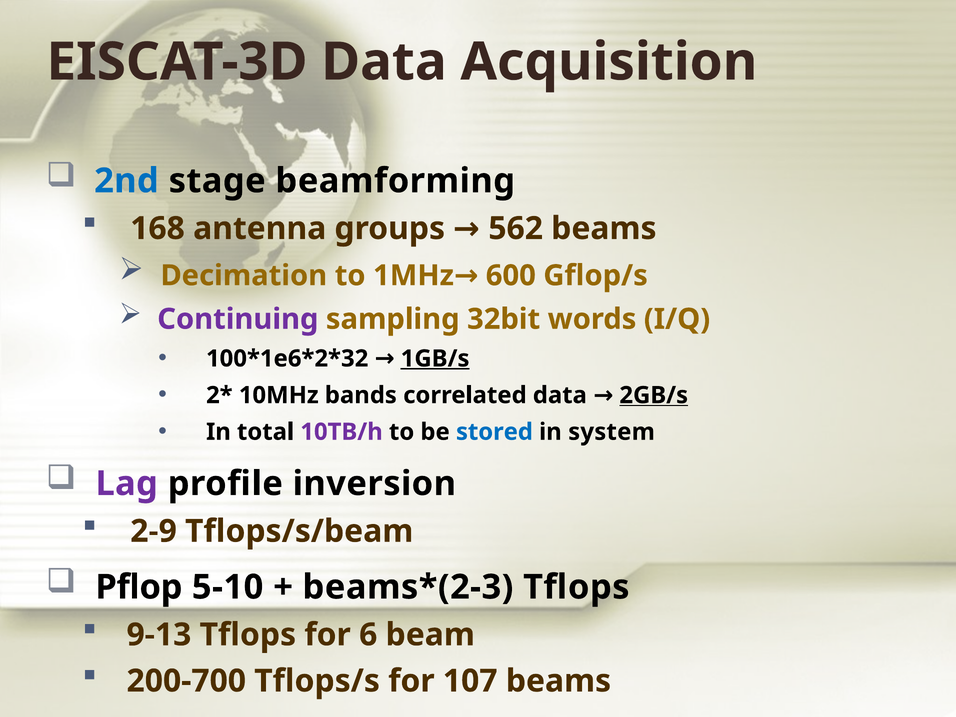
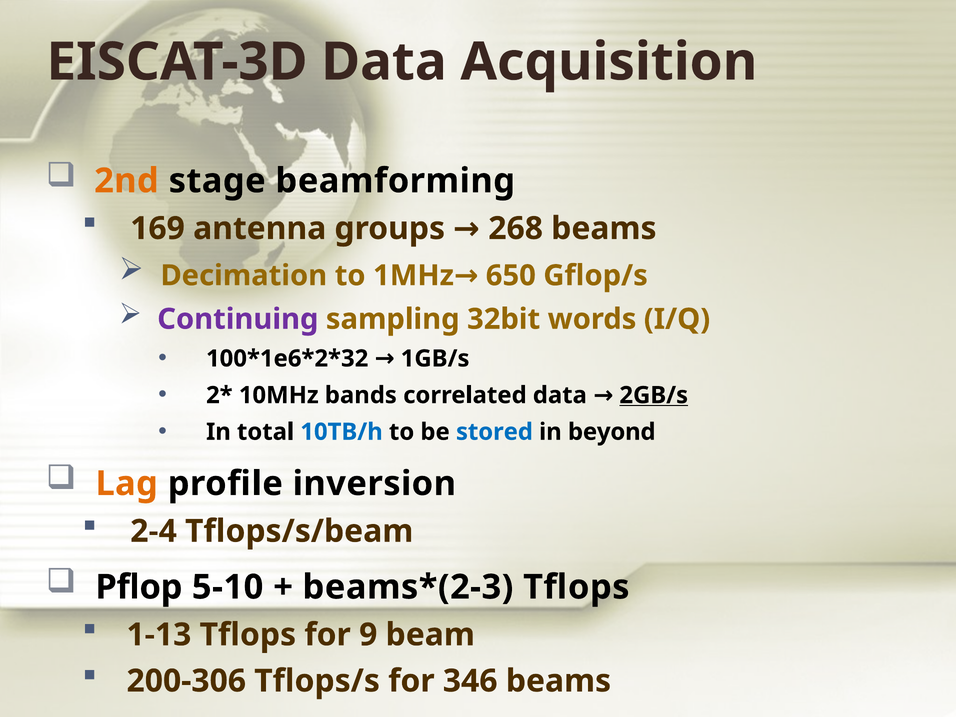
2nd colour: blue -> orange (126, 181)
168: 168 -> 169 (158, 228)
562: 562 -> 268 (516, 228)
600: 600 -> 650 (511, 276)
1GB/s underline: present -> none (435, 359)
10TB/h colour: purple -> blue (342, 432)
system: system -> beyond (612, 432)
Lag colour: purple -> orange (127, 484)
2-9: 2-9 -> 2-4 (154, 531)
9-13: 9-13 -> 1-13 (159, 635)
6: 6 -> 9 (368, 635)
200-700: 200-700 -> 200-306 (186, 681)
107: 107 -> 346 (470, 681)
